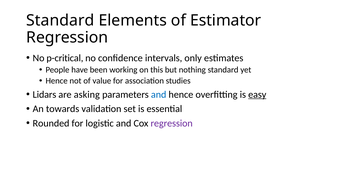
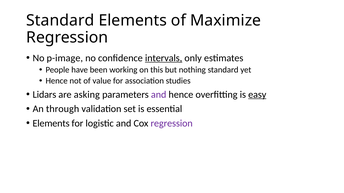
Estimator: Estimator -> Maximize (226, 20)
p-critical: p-critical -> p-image (65, 58)
intervals underline: none -> present (164, 58)
and colour: blue -> purple (159, 95)
towards: towards -> through (63, 109)
Rounded: Rounded -> Elements (51, 124)
